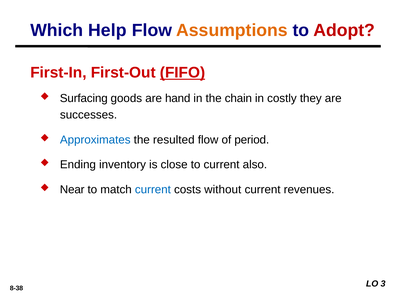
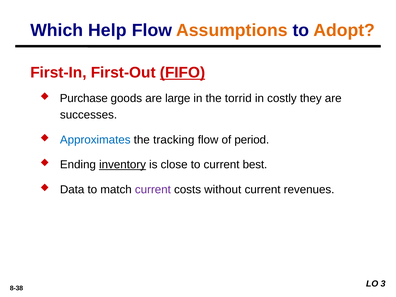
Adopt colour: red -> orange (344, 30)
Surfacing: Surfacing -> Purchase (84, 98)
hand: hand -> large (178, 98)
chain: chain -> torrid (238, 98)
resulted: resulted -> tracking (174, 140)
inventory underline: none -> present (123, 165)
also: also -> best (255, 165)
Near: Near -> Data (72, 189)
current colour: blue -> purple (153, 189)
